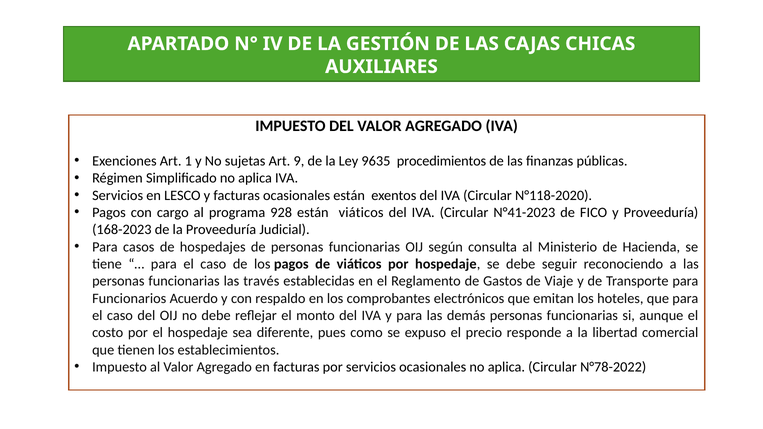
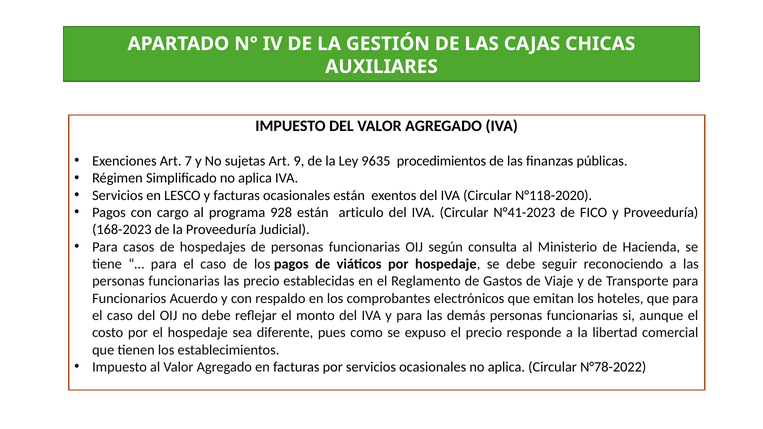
1: 1 -> 7 (188, 161)
están viáticos: viáticos -> articulo (361, 213)
las través: través -> precio (261, 281)
